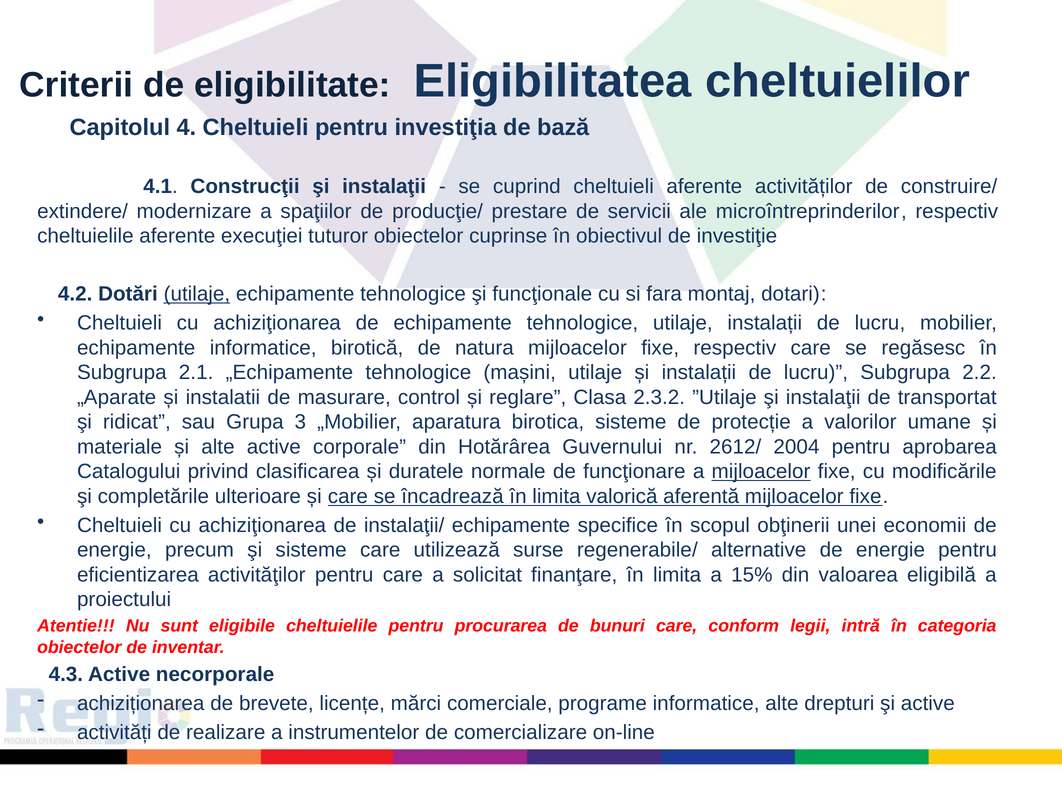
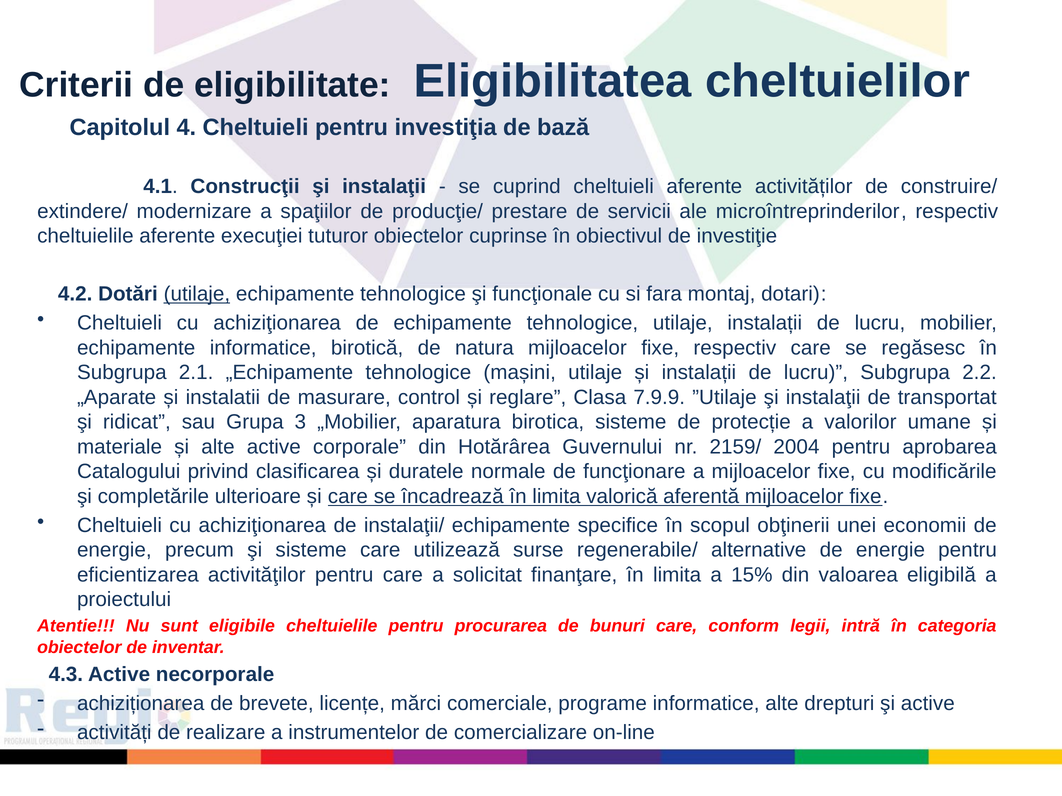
2.3.2: 2.3.2 -> 7.9.9 (659, 397)
2612/: 2612/ -> 2159/ (735, 447)
mijloacelor underline: present -> none (761, 472)
